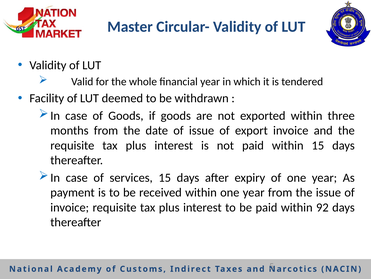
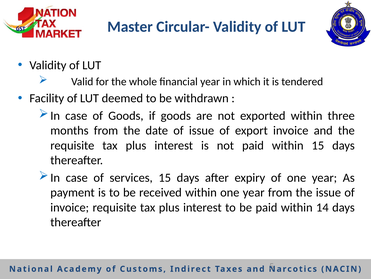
92: 92 -> 14 (322, 207)
